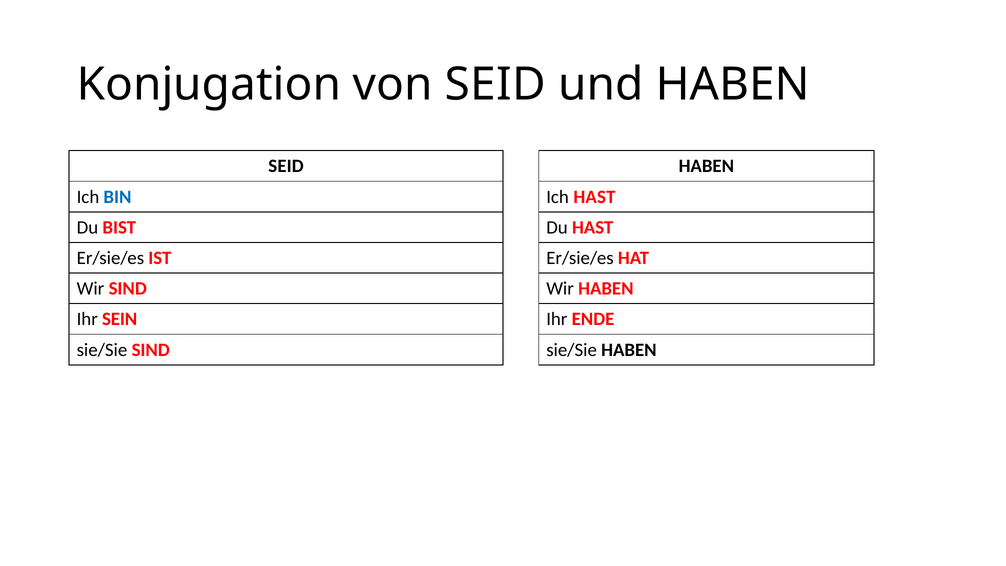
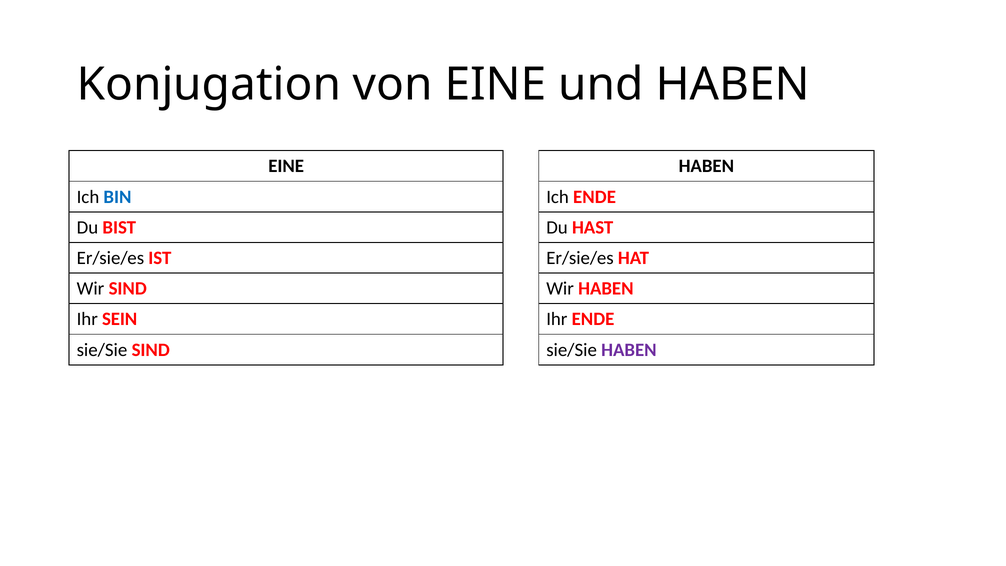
von SEID: SEID -> EINE (496, 85)
SEID: SEID -> EINE (286, 166)
Ich HAST: HAST -> ENDE (595, 197)
HABEN colour: black -> purple (629, 350)
